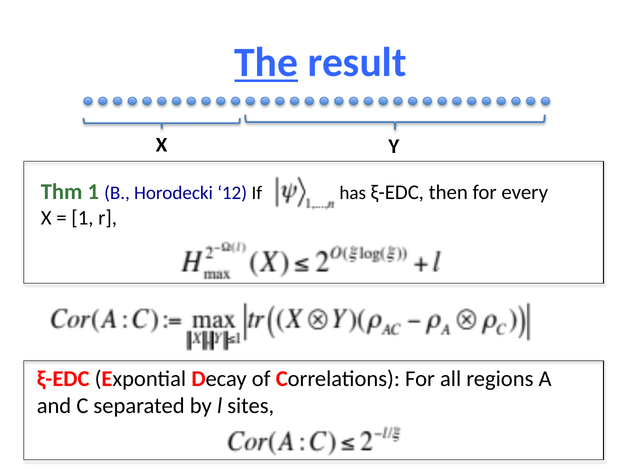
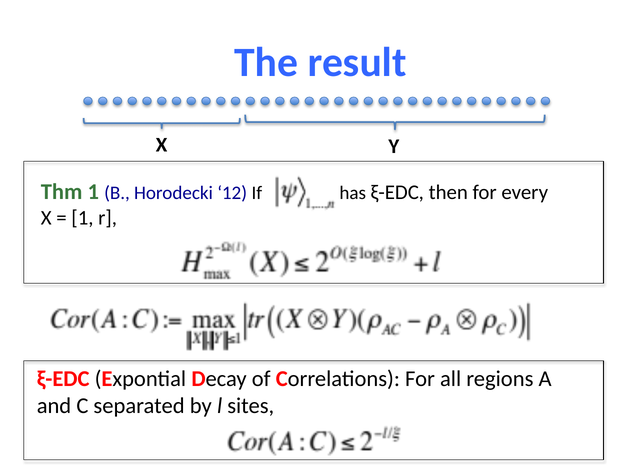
The underline: present -> none (266, 63)
